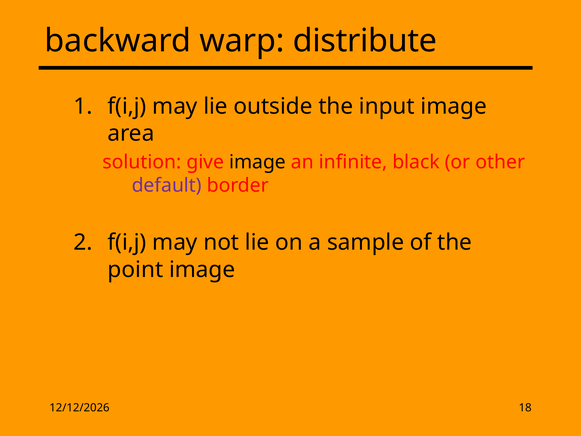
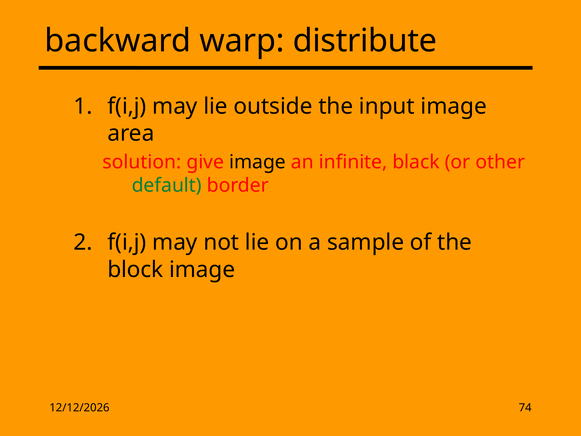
default colour: purple -> green (167, 185)
point: point -> block (135, 270)
18: 18 -> 74 (525, 408)
